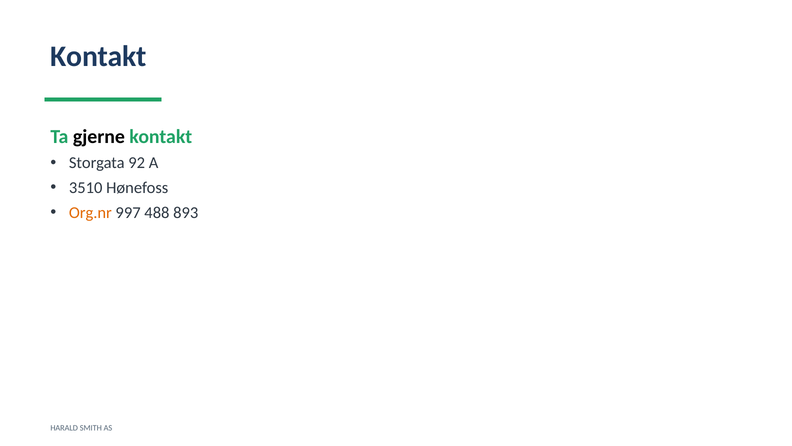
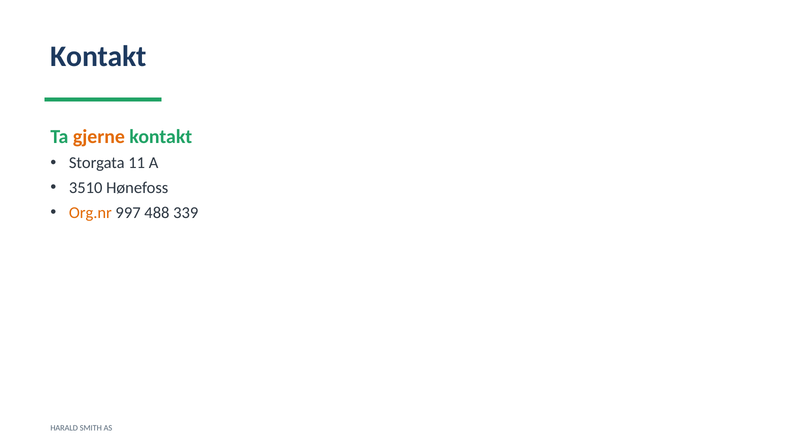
gjerne colour: black -> orange (99, 136)
92: 92 -> 11 (137, 163)
893: 893 -> 339 (186, 212)
